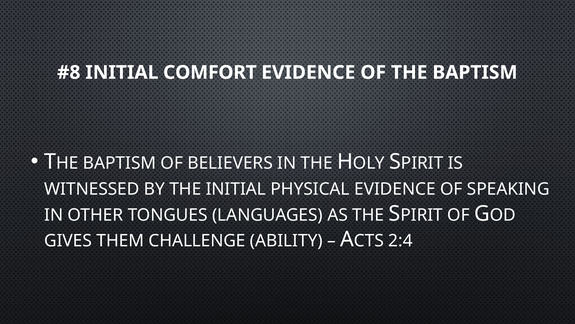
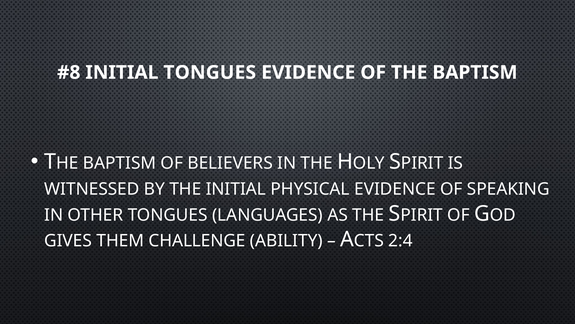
INITIAL COMFORT: COMFORT -> TONGUES (210, 72)
